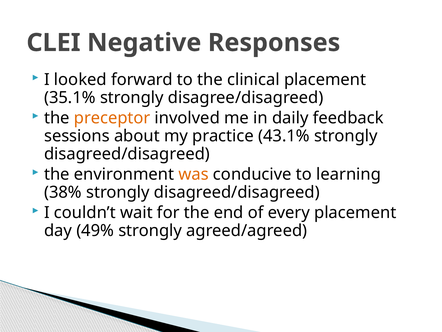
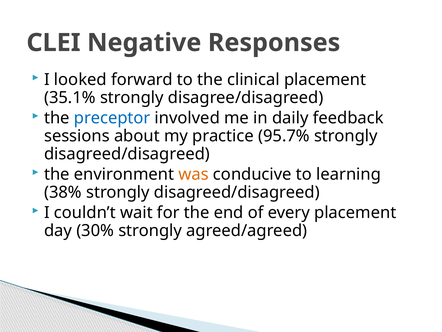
preceptor colour: orange -> blue (112, 118)
43.1%: 43.1% -> 95.7% (284, 136)
49%: 49% -> 30% (95, 230)
